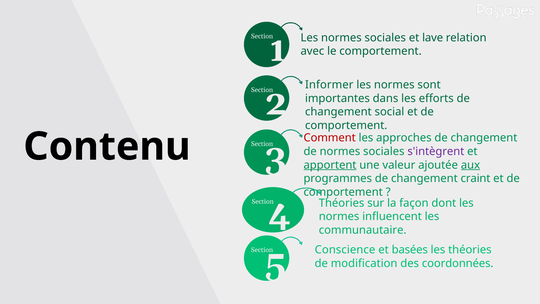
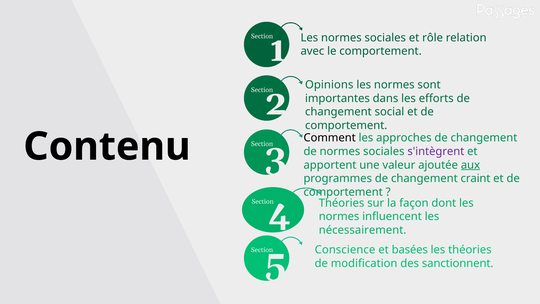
lave: lave -> rôle (433, 38)
Informer: Informer -> Opinions (329, 85)
Comment colour: red -> black (330, 138)
apportent underline: present -> none (330, 165)
communautaire: communautaire -> nécessairement (363, 230)
coordonnées: coordonnées -> sanctionnent (458, 263)
